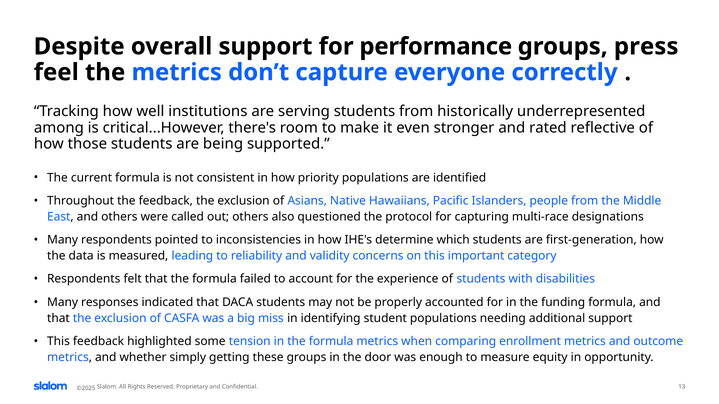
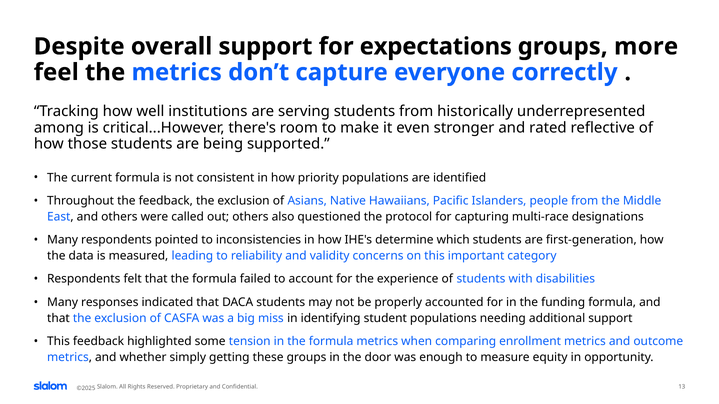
performance: performance -> expectations (436, 47)
press: press -> more (646, 47)
